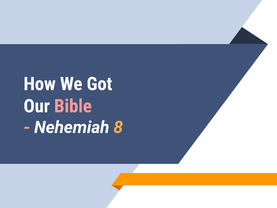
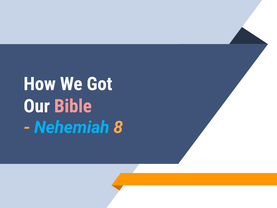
Nehemiah colour: white -> light blue (72, 127)
